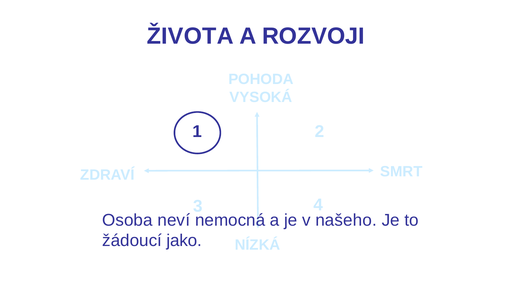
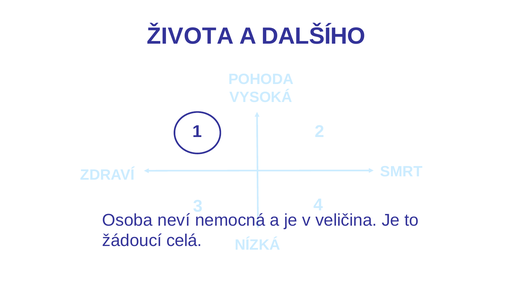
ROZVOJI: ROZVOJI -> DALŠÍHO (314, 36)
našeho: našeho -> veličina (346, 220)
jako: jako -> celá (184, 241)
